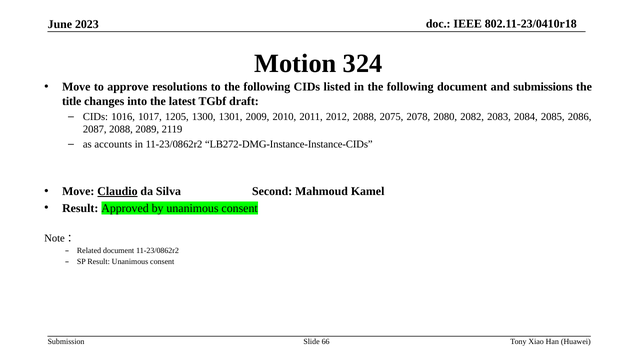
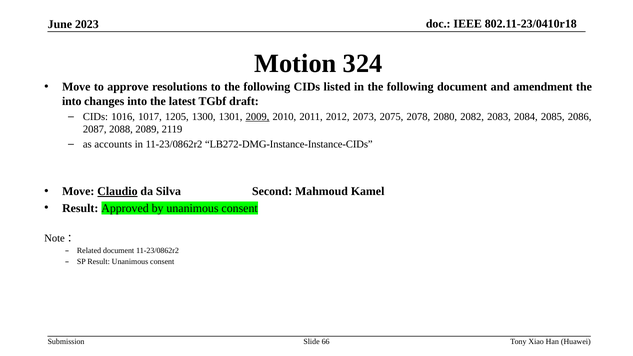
submissions: submissions -> amendment (543, 87)
title: title -> into (72, 101)
2009 underline: none -> present (257, 117)
2012 2088: 2088 -> 2073 (365, 117)
